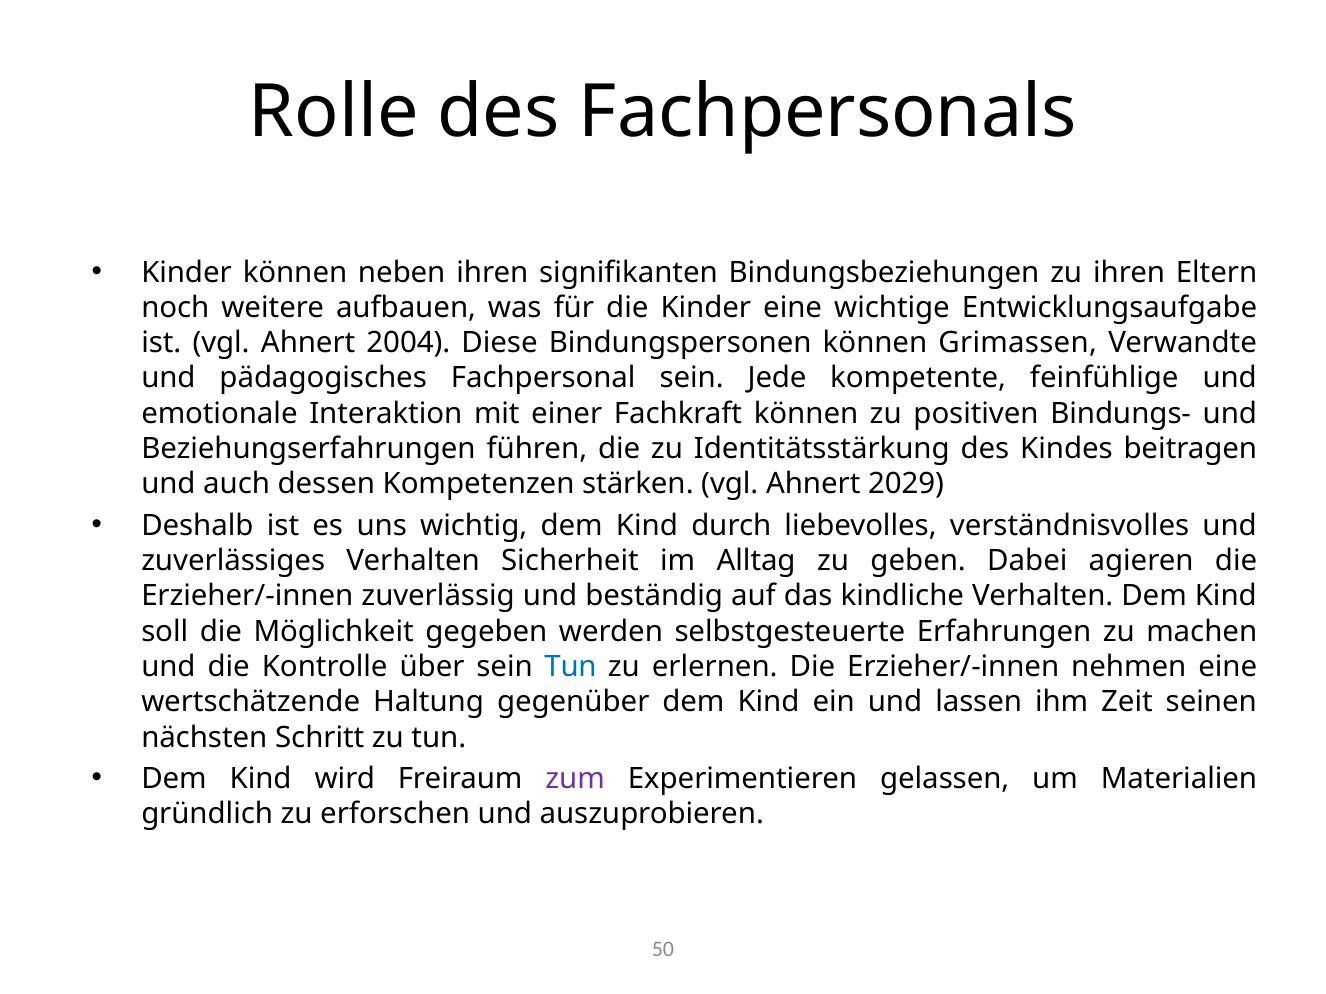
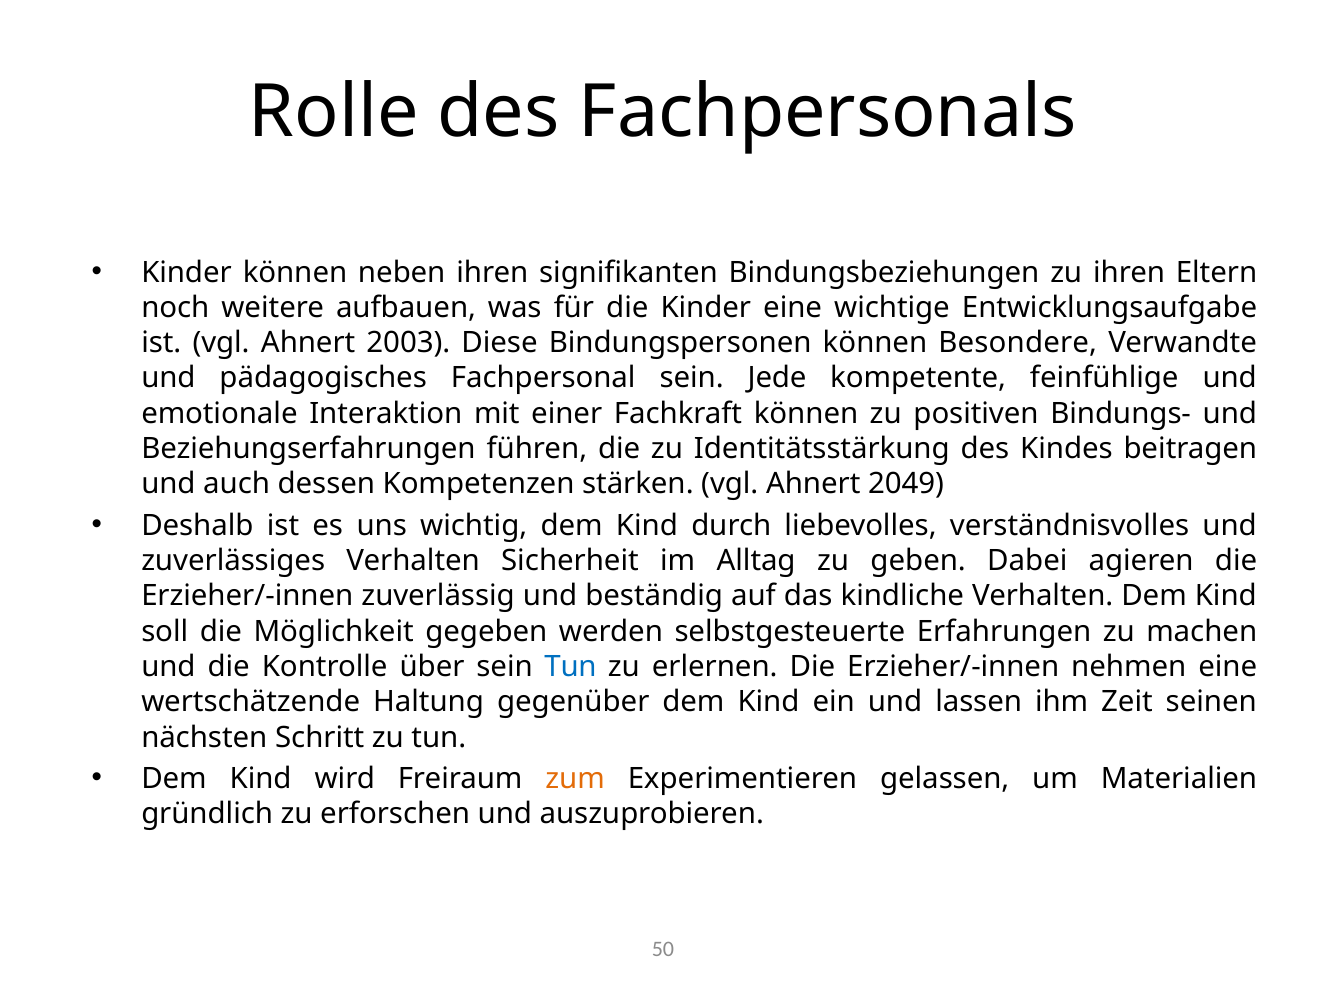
2004: 2004 -> 2003 (408, 343)
Grimassen: Grimassen -> Besondere (1018, 343)
2029: 2029 -> 2049 (906, 485)
zum colour: purple -> orange (575, 779)
